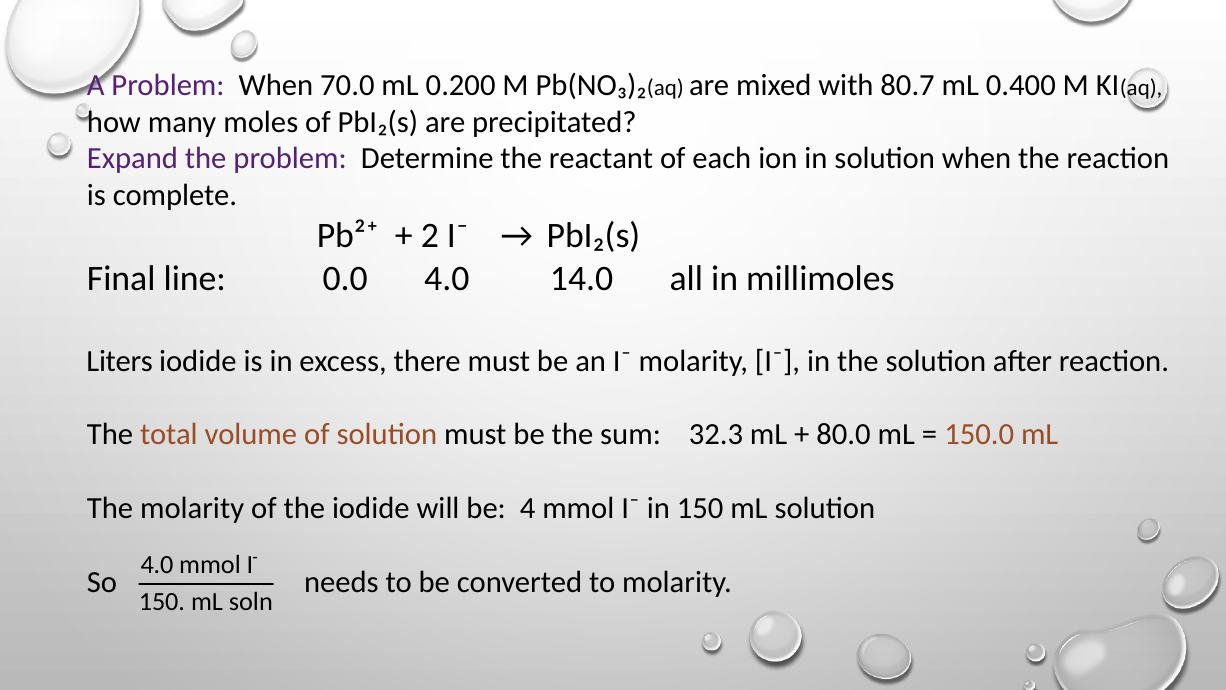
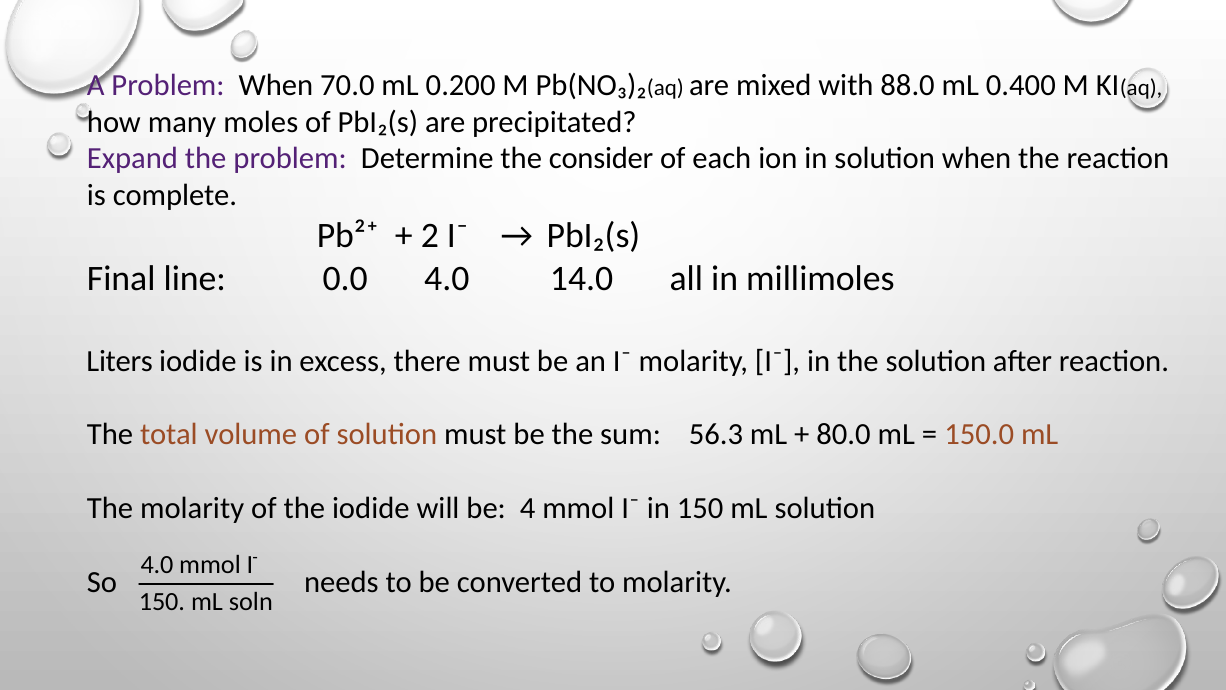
80.7: 80.7 -> 88.0 (908, 85)
reactant: reactant -> consider (601, 159)
32.3: 32.3 -> 56.3 (716, 435)
